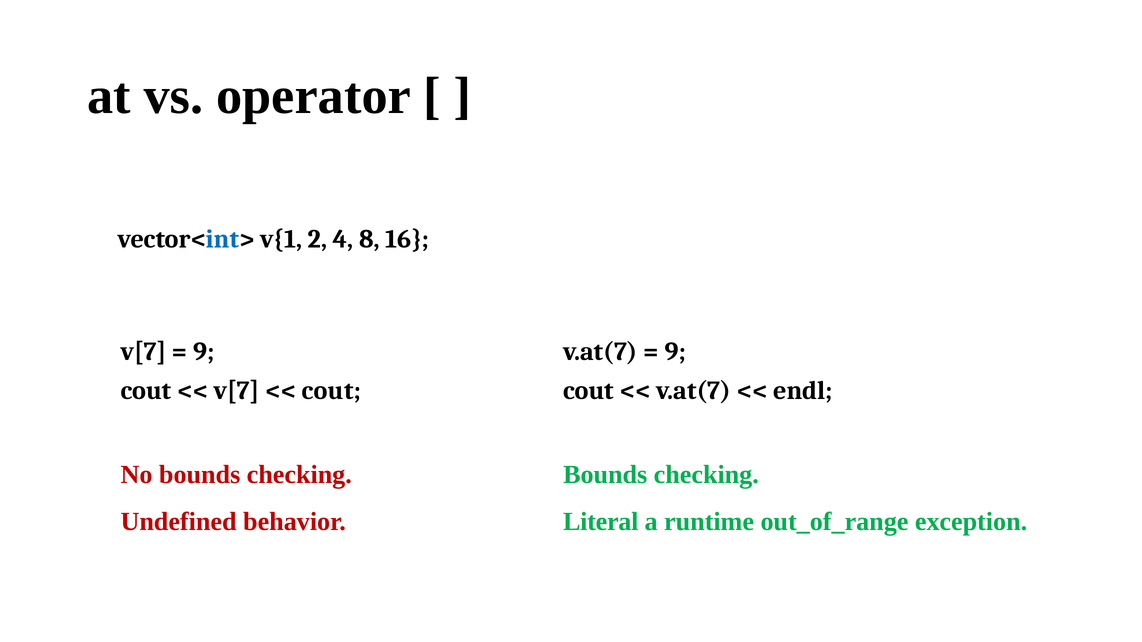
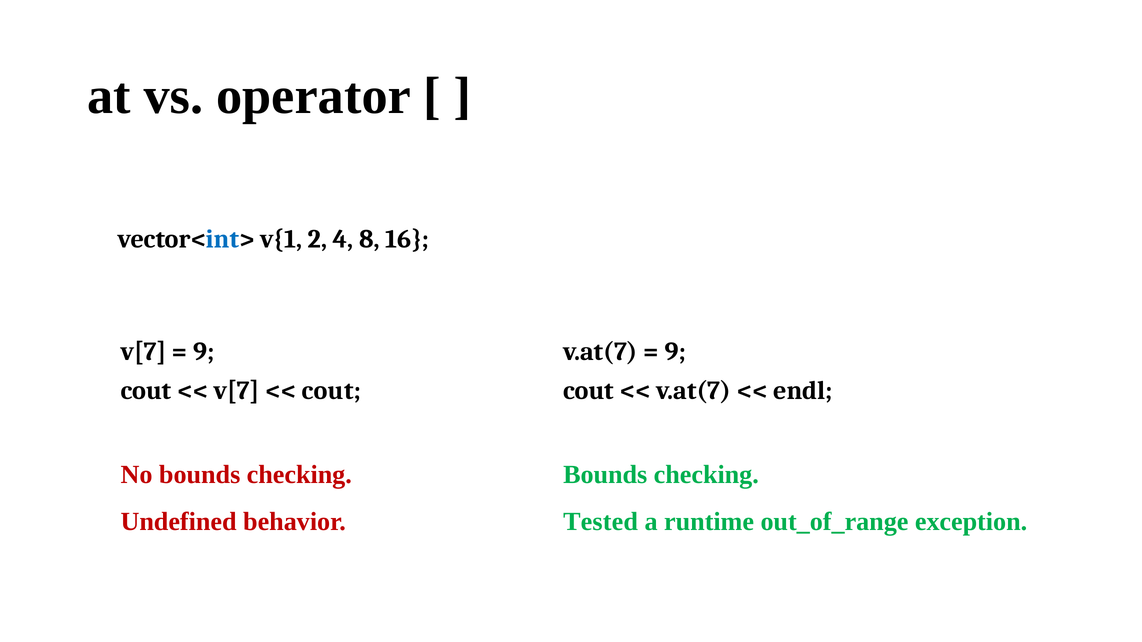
Literal: Literal -> Tested (601, 522)
